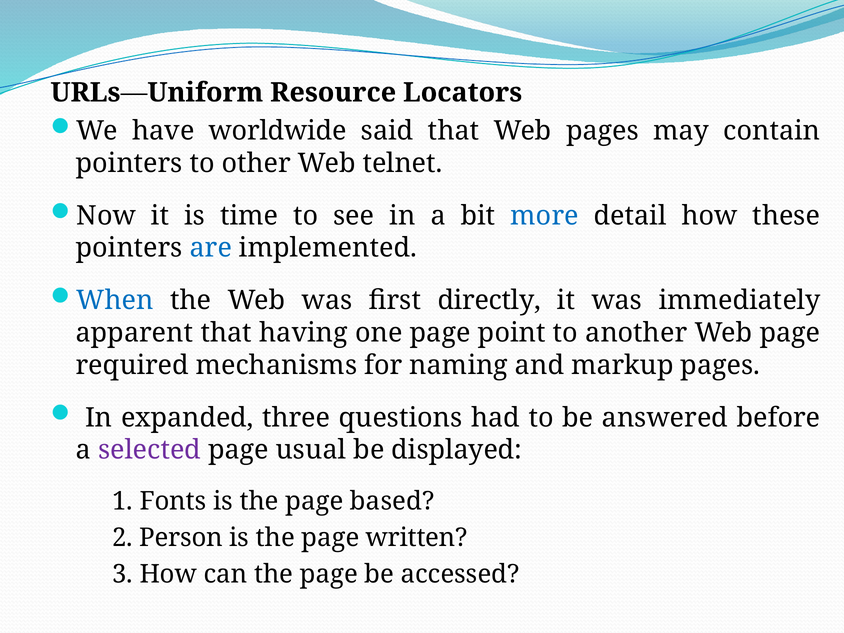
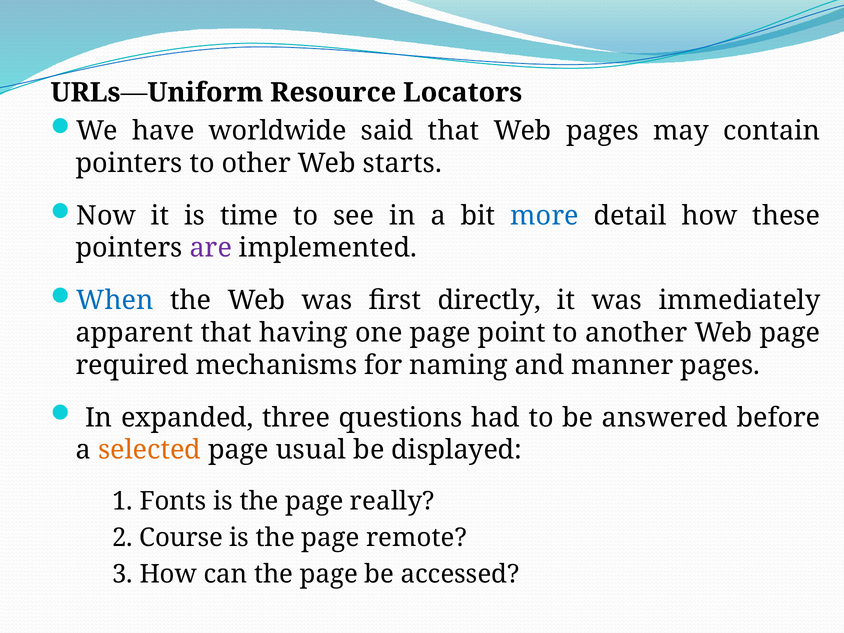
telnet: telnet -> starts (402, 163)
are colour: blue -> purple (211, 248)
markup: markup -> manner (622, 365)
selected colour: purple -> orange (150, 450)
based: based -> really (392, 501)
Person: Person -> Course (181, 538)
written: written -> remote (416, 538)
